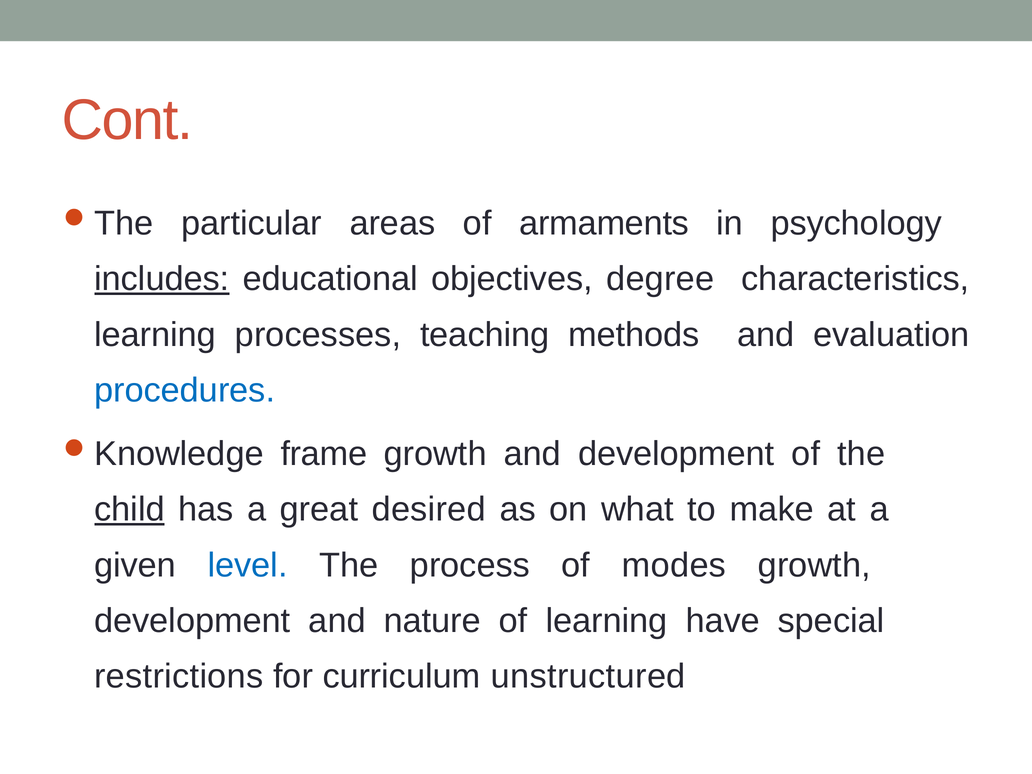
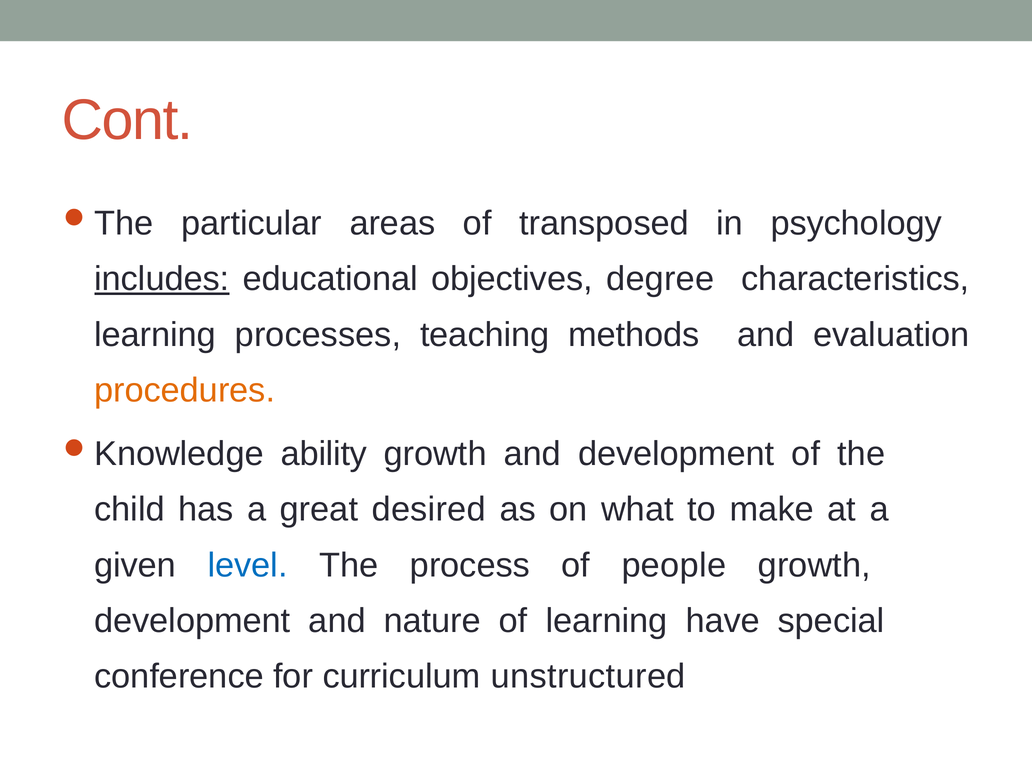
armaments: armaments -> transposed (604, 223)
procedures colour: blue -> orange (185, 390)
frame: frame -> ability (324, 454)
child underline: present -> none (130, 509)
modes: modes -> people (674, 565)
restrictions: restrictions -> conference (179, 677)
